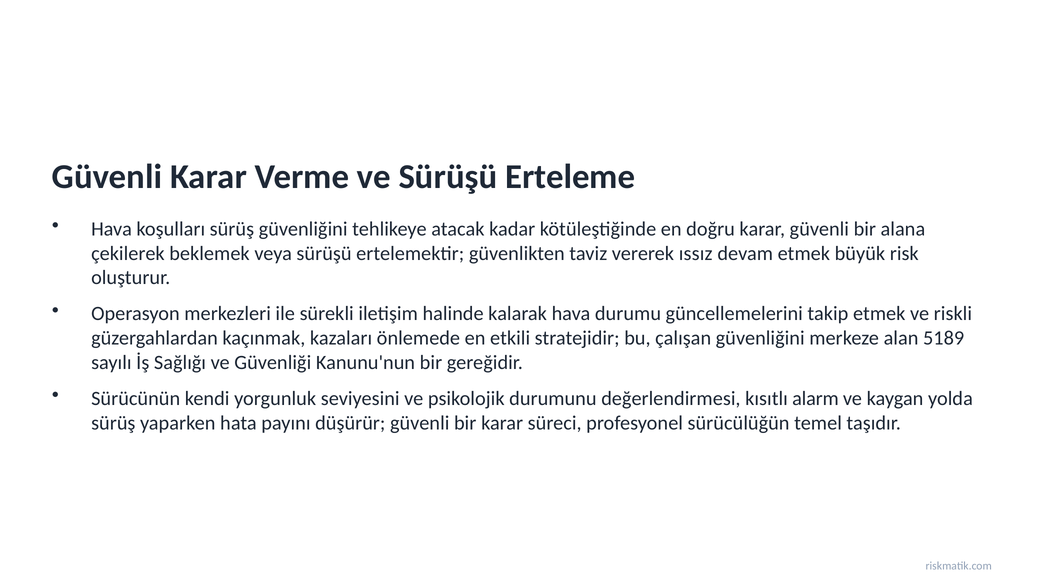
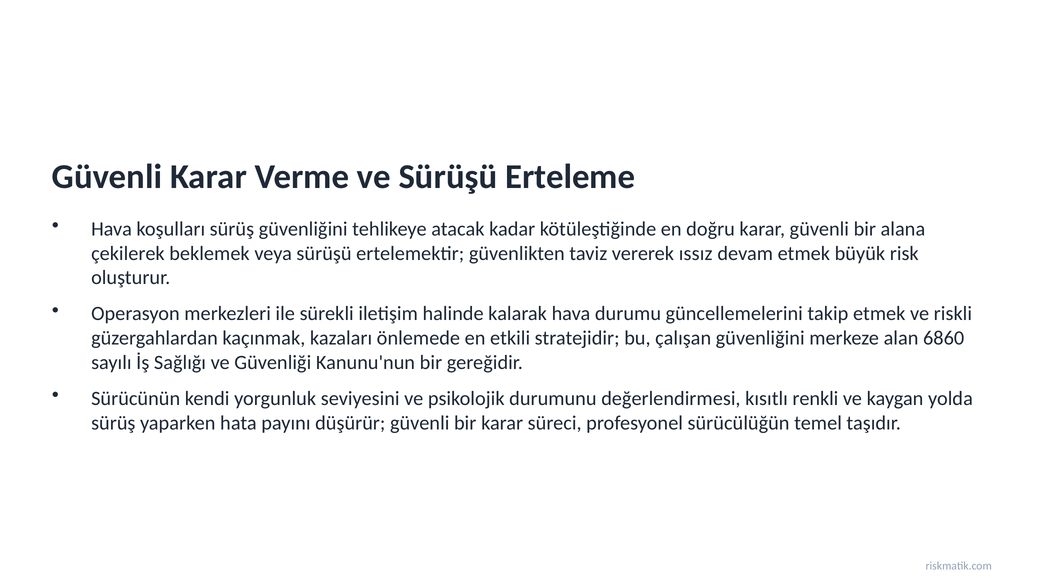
5189: 5189 -> 6860 (944, 338)
alarm: alarm -> renkli (815, 399)
